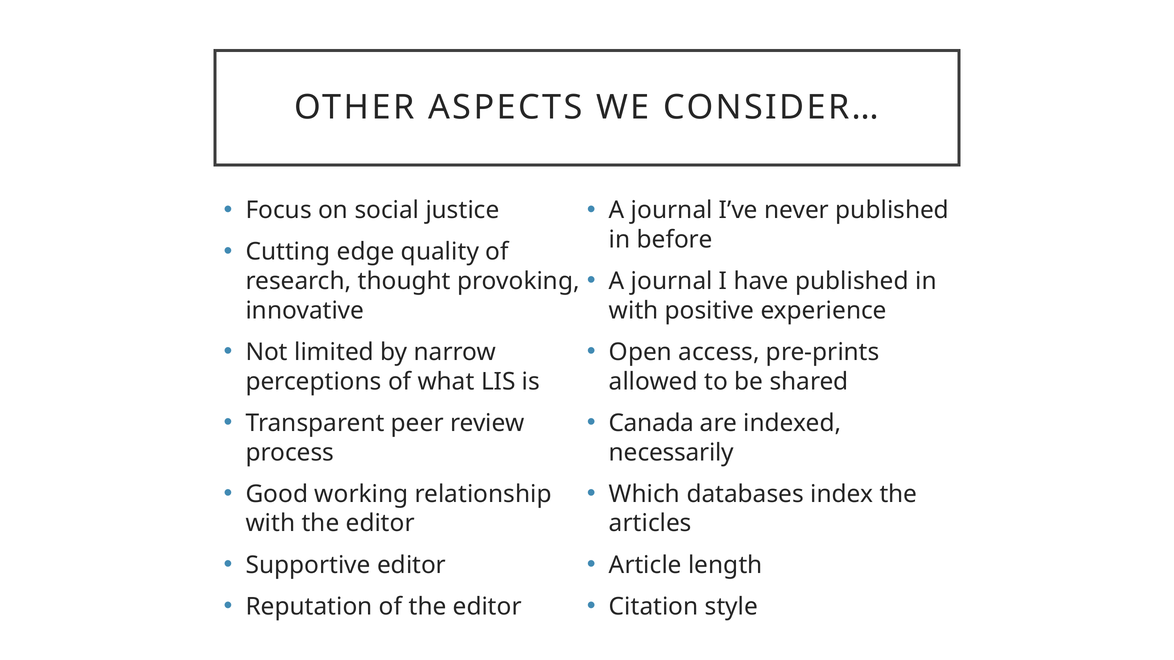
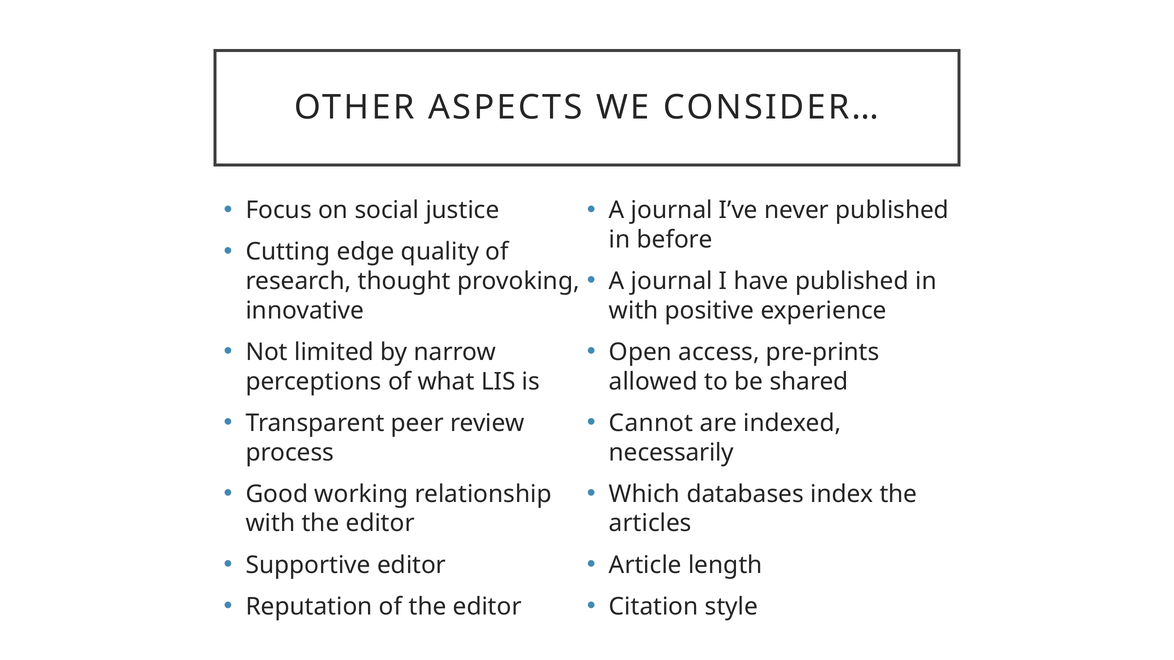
Canada: Canada -> Cannot (651, 423)
